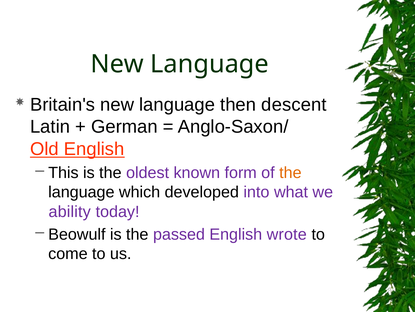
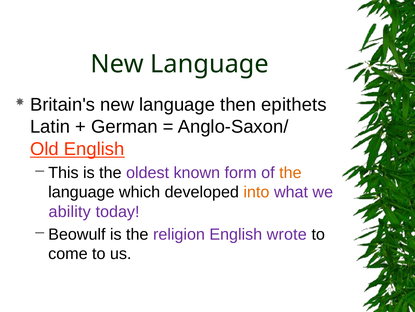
descent: descent -> epithets (294, 104)
into colour: purple -> orange (256, 192)
passed: passed -> religion (179, 234)
